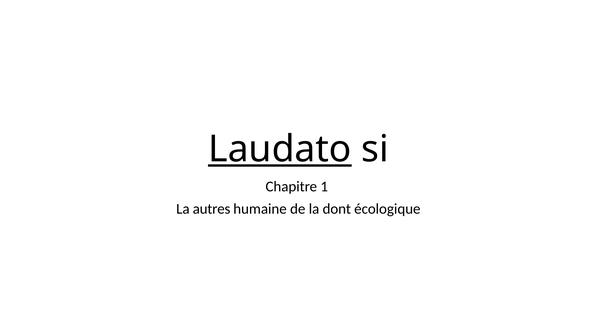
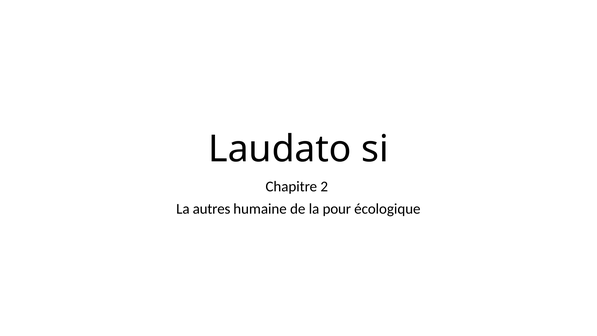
Laudato underline: present -> none (280, 149)
1: 1 -> 2 (324, 187)
dont: dont -> pour (337, 209)
